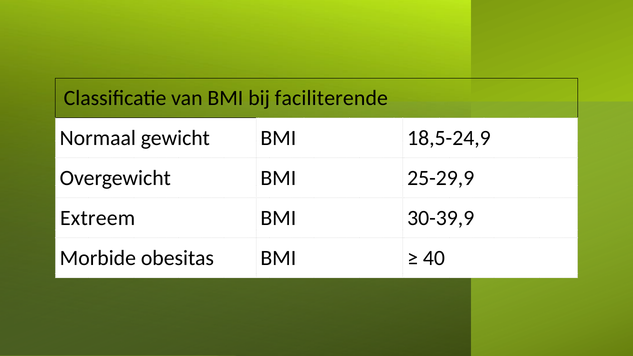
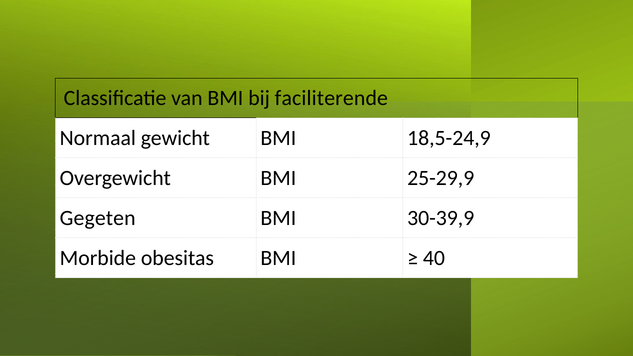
Extreem: Extreem -> Gegeten (98, 218)
